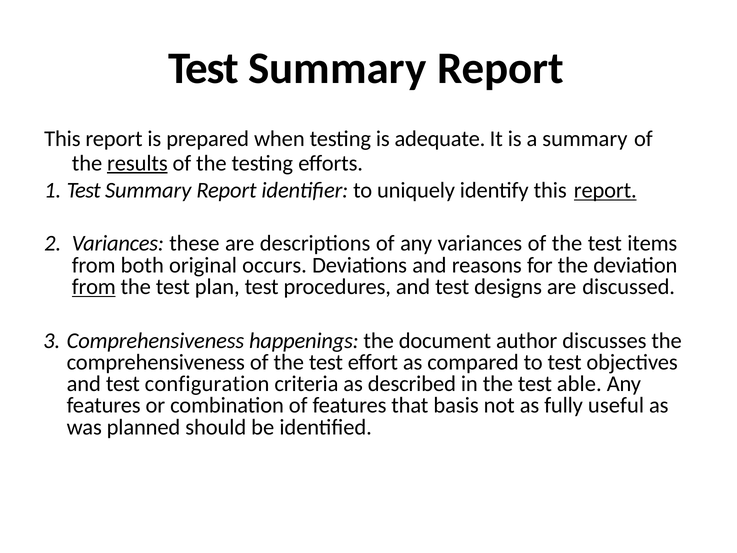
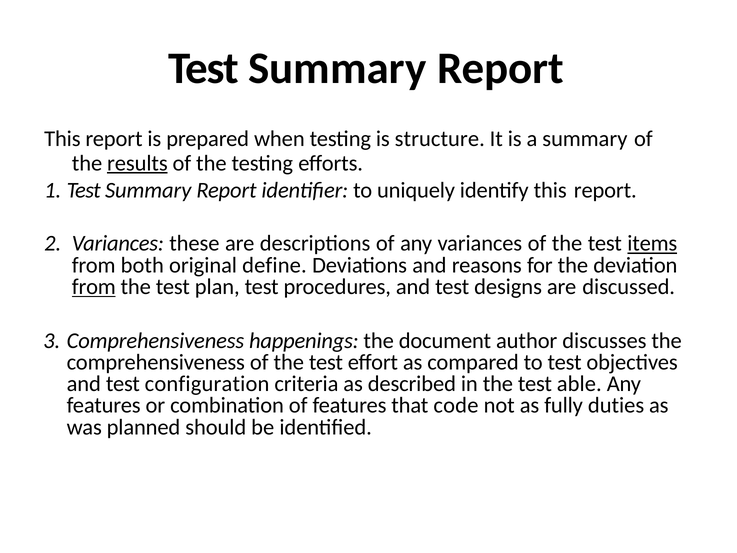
adequate: adequate -> structure (440, 139)
report underline: present -> none (605, 190)
items underline: none -> present (652, 243)
occurs: occurs -> define (274, 265)
basis: basis -> code (456, 405)
useful: useful -> duties (616, 405)
